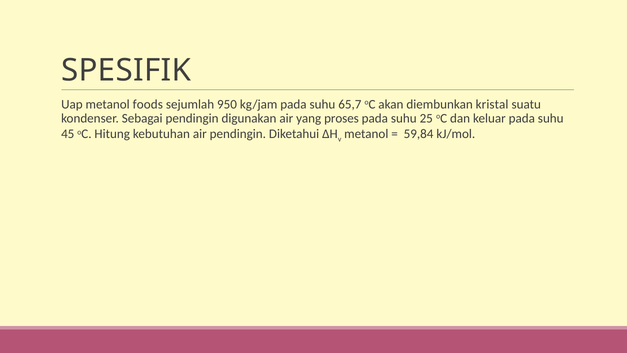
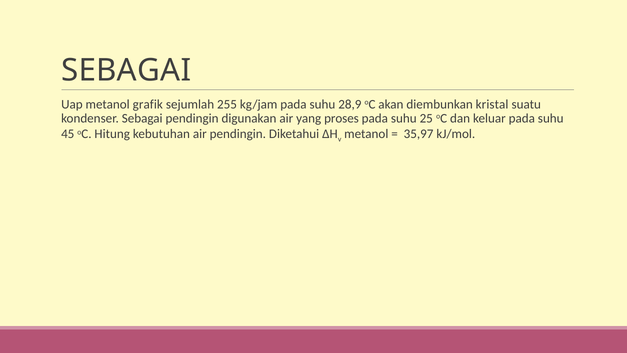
SPESIFIK: SPESIFIK -> SEBAGAI (126, 70)
foods: foods -> grafik (148, 104)
950: 950 -> 255 (227, 104)
65,7: 65,7 -> 28,9 (350, 104)
59,84: 59,84 -> 35,97 (419, 134)
